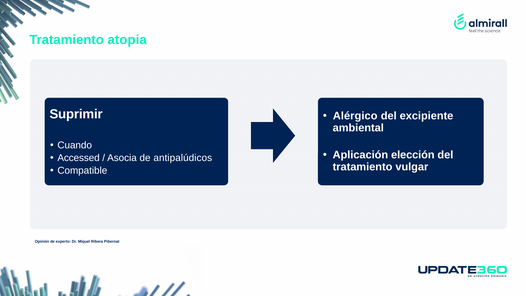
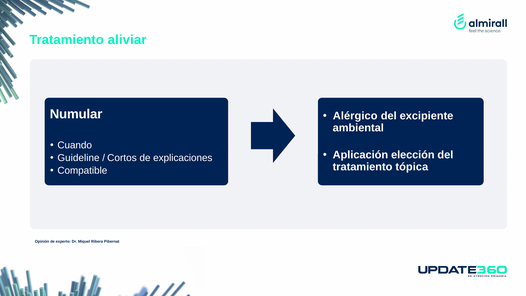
atopia: atopia -> aliviar (127, 40)
Suprimir: Suprimir -> Numular (76, 114)
Accessed: Accessed -> Guideline (78, 158)
Asocia: Asocia -> Cortos (122, 158)
antipalúdicos: antipalúdicos -> explicaciones (183, 158)
vulgar: vulgar -> tópica (412, 167)
